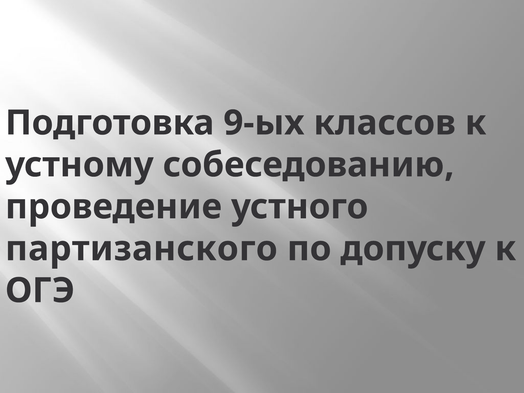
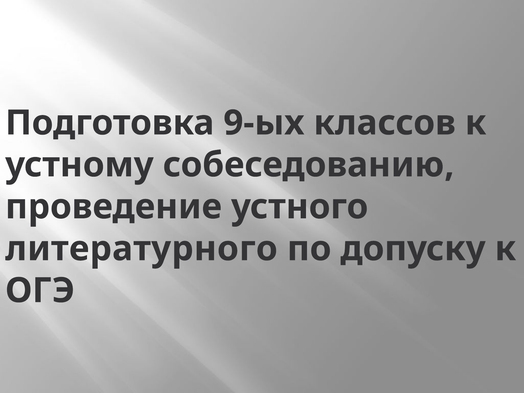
партизанского: партизанского -> литературного (141, 249)
